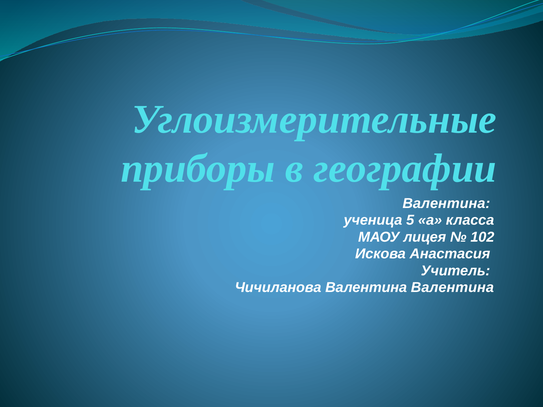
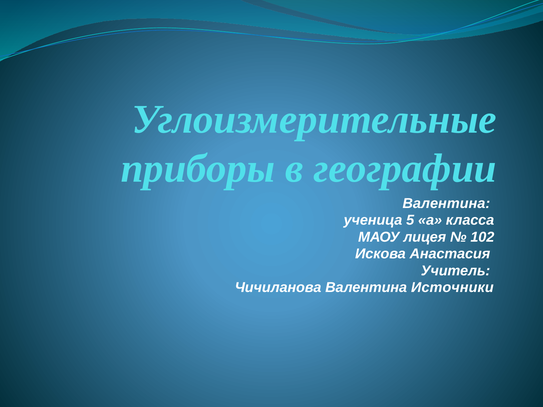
Валентина Валентина: Валентина -> Источники (452, 288)
